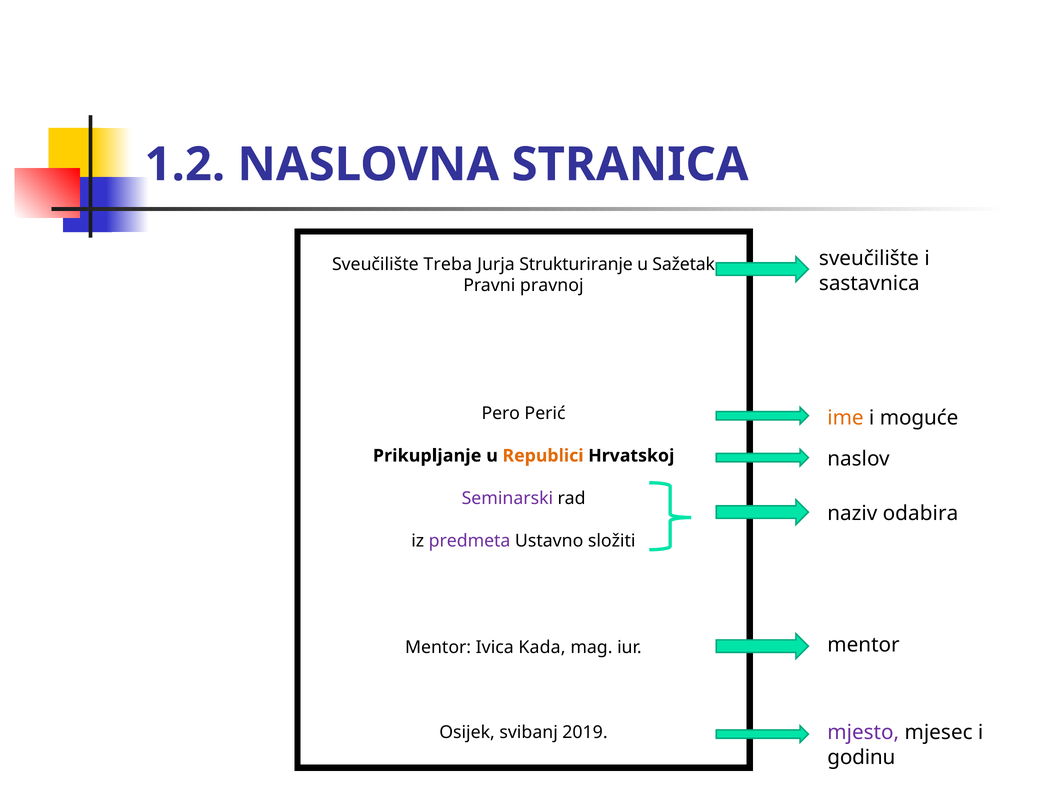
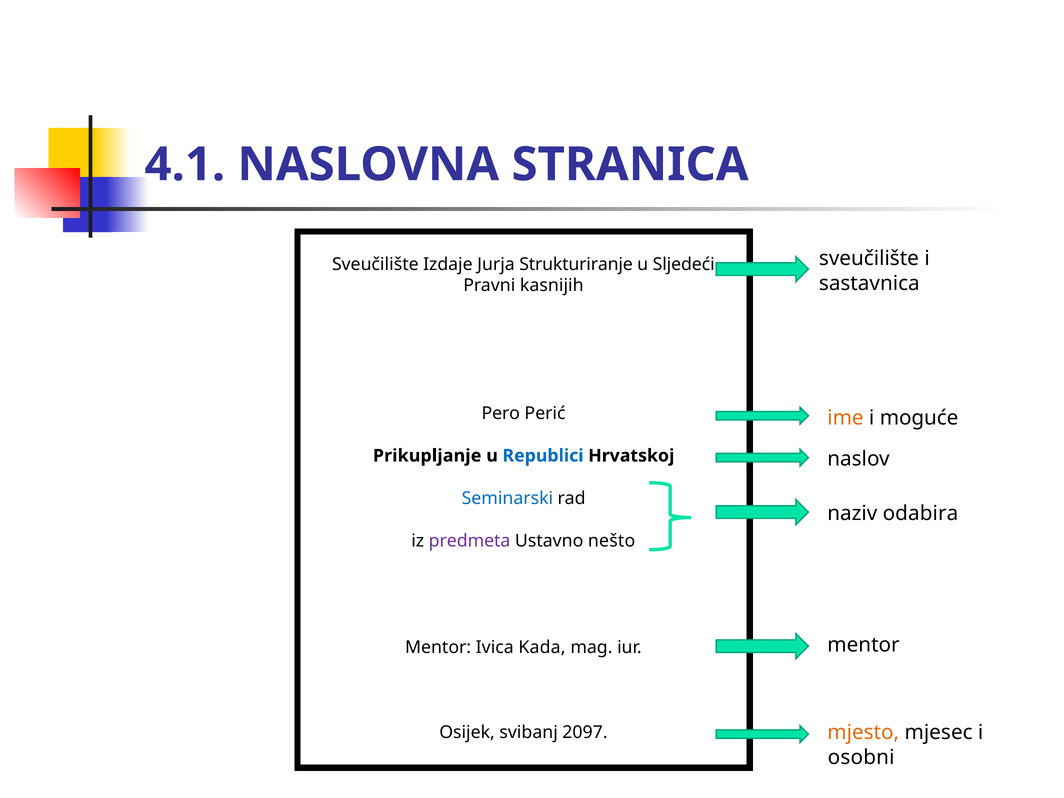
1.2: 1.2 -> 4.1 (185, 165)
Treba: Treba -> Izdaje (448, 264)
Sažetak: Sažetak -> Sljedeći (684, 264)
pravnoj: pravnoj -> kasnijih (552, 285)
Republici colour: orange -> blue (543, 456)
Seminarski colour: purple -> blue (507, 498)
složiti: složiti -> nešto (612, 541)
mjesto colour: purple -> orange (863, 732)
2019: 2019 -> 2097 (585, 732)
godinu: godinu -> osobni (861, 757)
